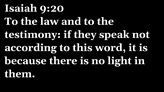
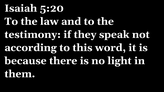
9:20: 9:20 -> 5:20 (52, 8)
